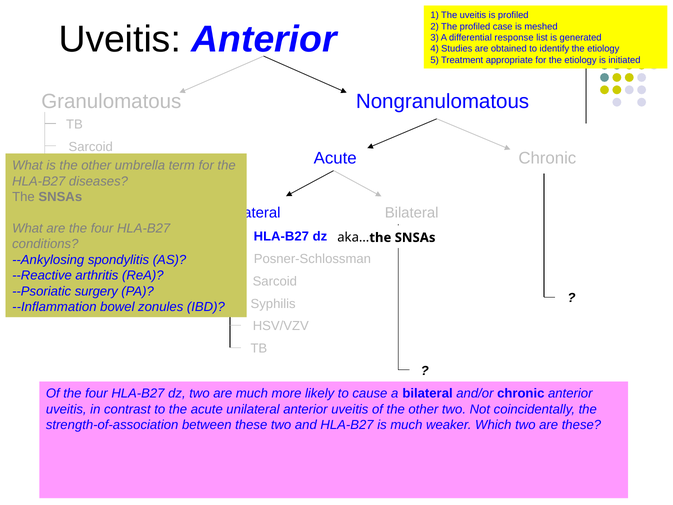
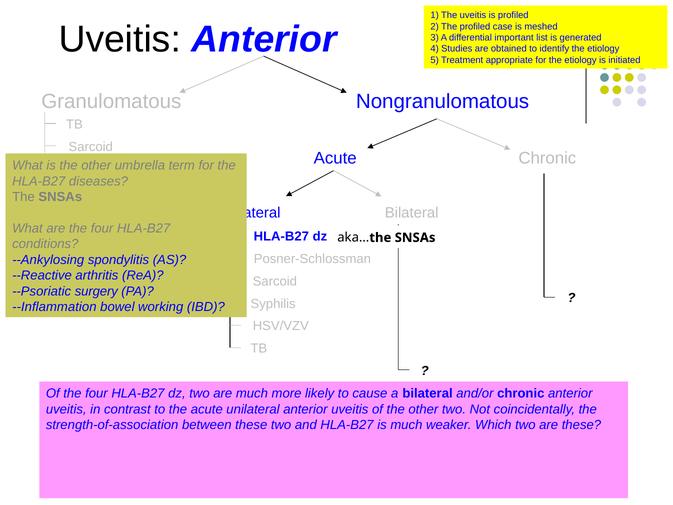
differential response: response -> important (514, 38)
zonules: zonules -> working (161, 307)
